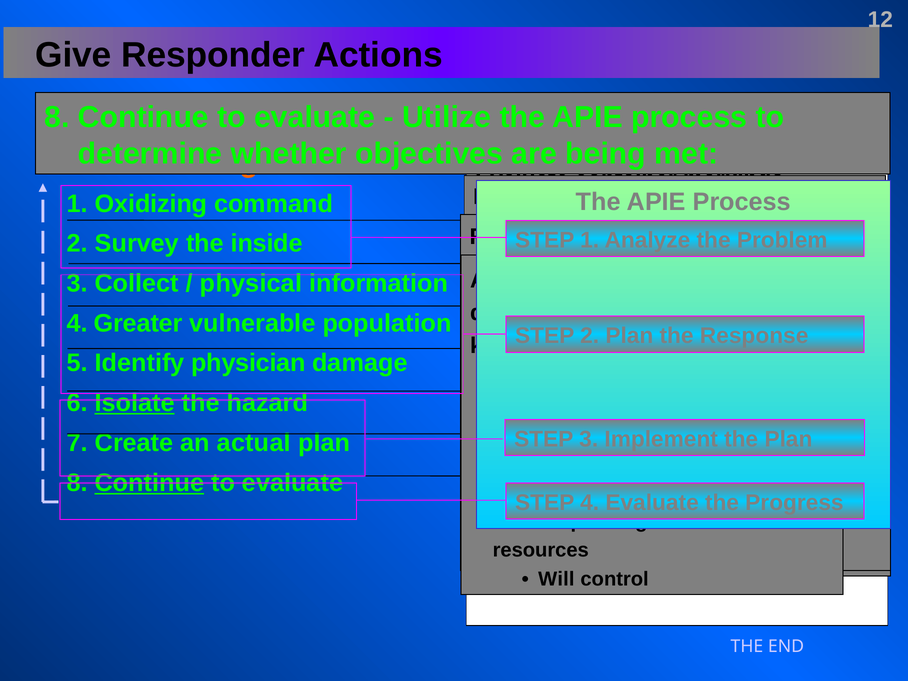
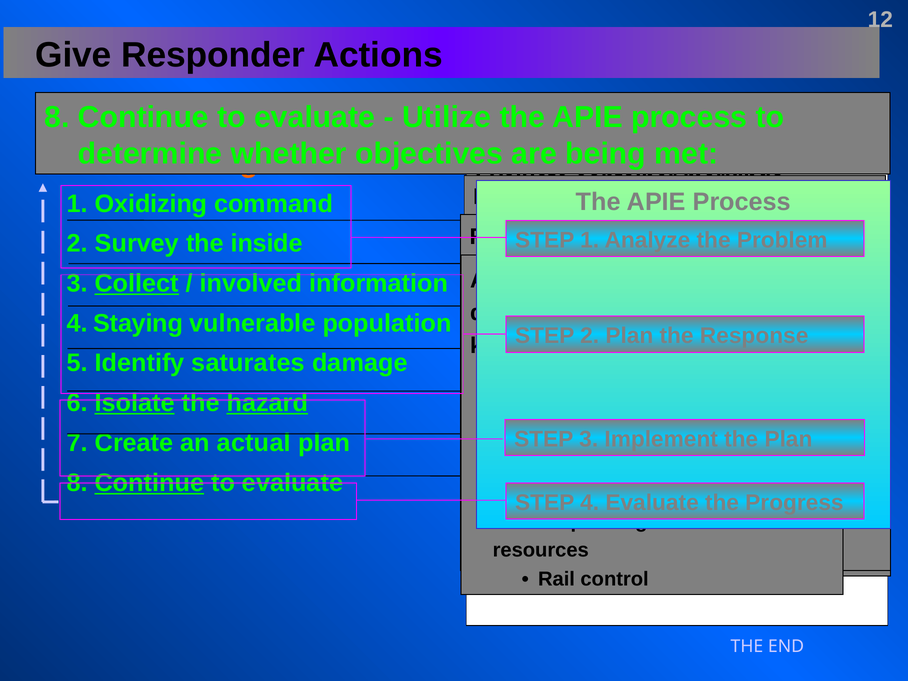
Collect underline: none -> present (137, 283)
physical: physical -> involved (251, 283)
Greater: Greater -> Staying (138, 323)
physician: physician -> saturates (248, 363)
hazard underline: none -> present (267, 403)
Will: Will -> Rail (557, 579)
